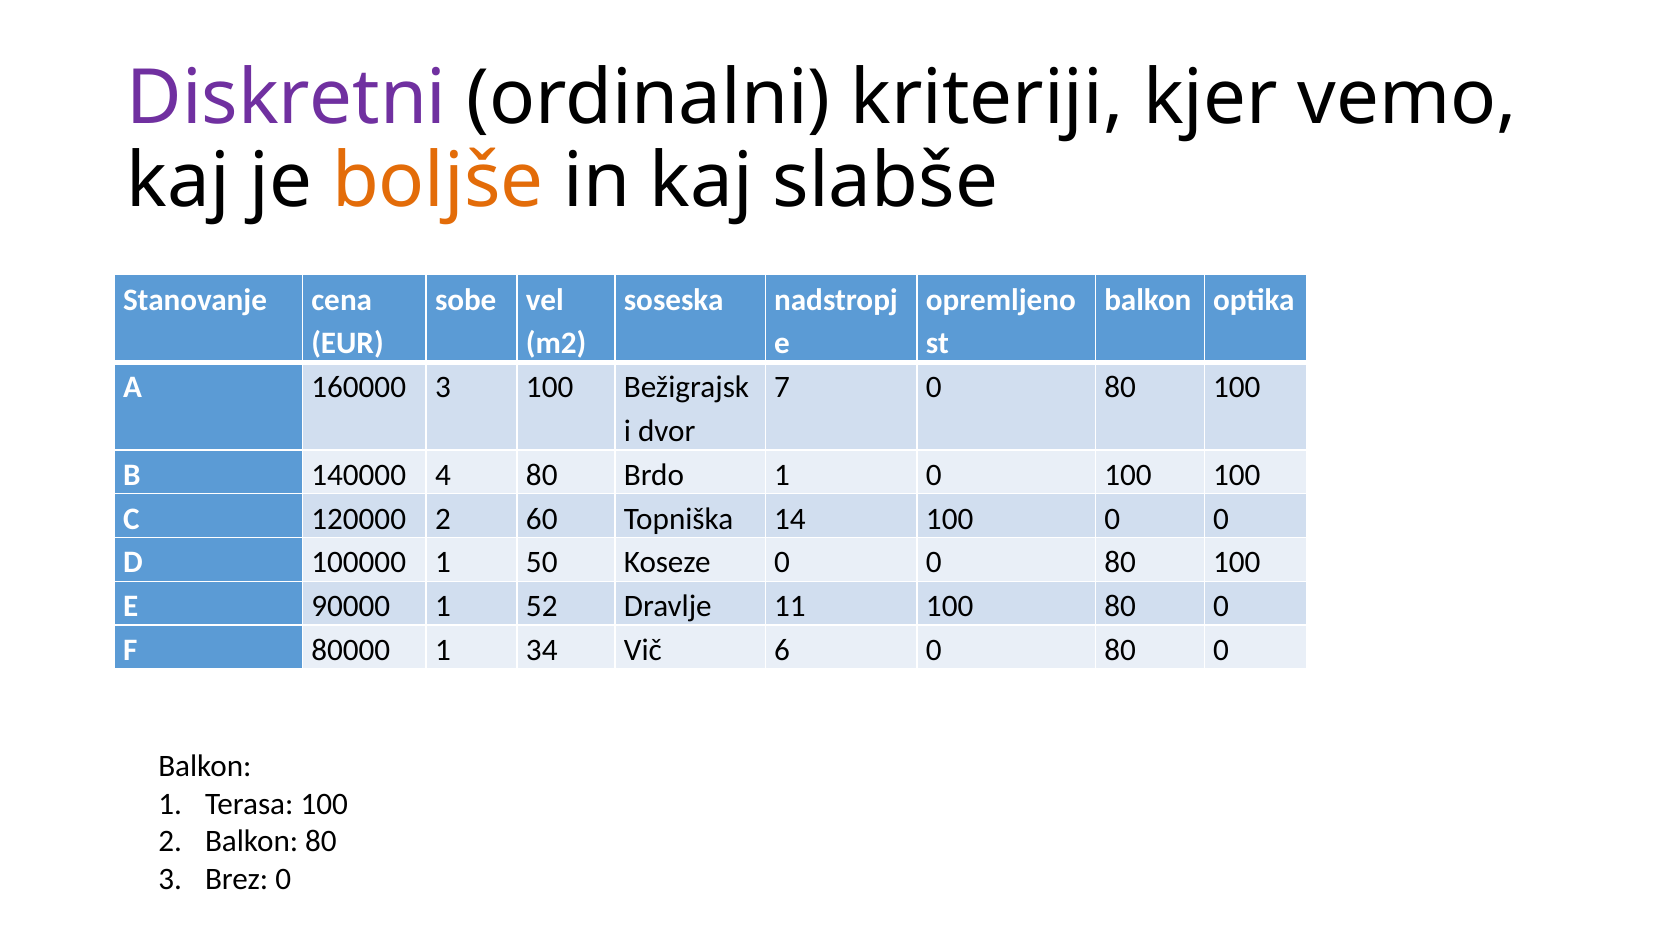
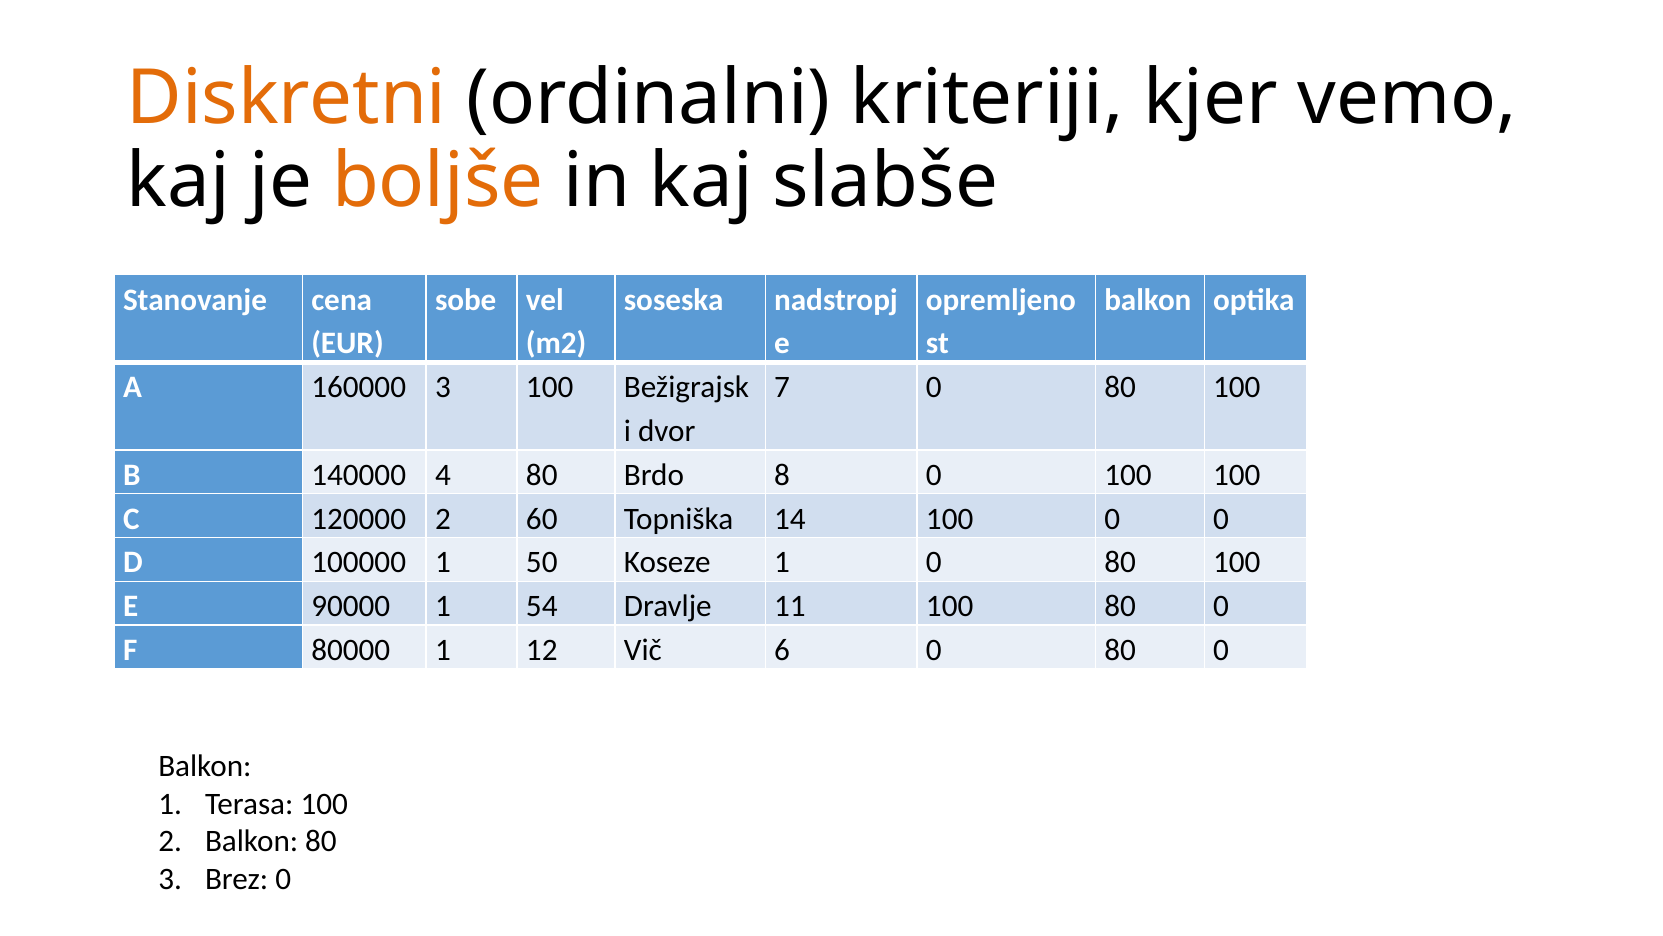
Diskretni colour: purple -> orange (287, 98)
Brdo 1: 1 -> 8 (782, 475)
Koseze 0: 0 -> 1 (782, 562)
52: 52 -> 54 (542, 606)
34: 34 -> 12 (542, 650)
